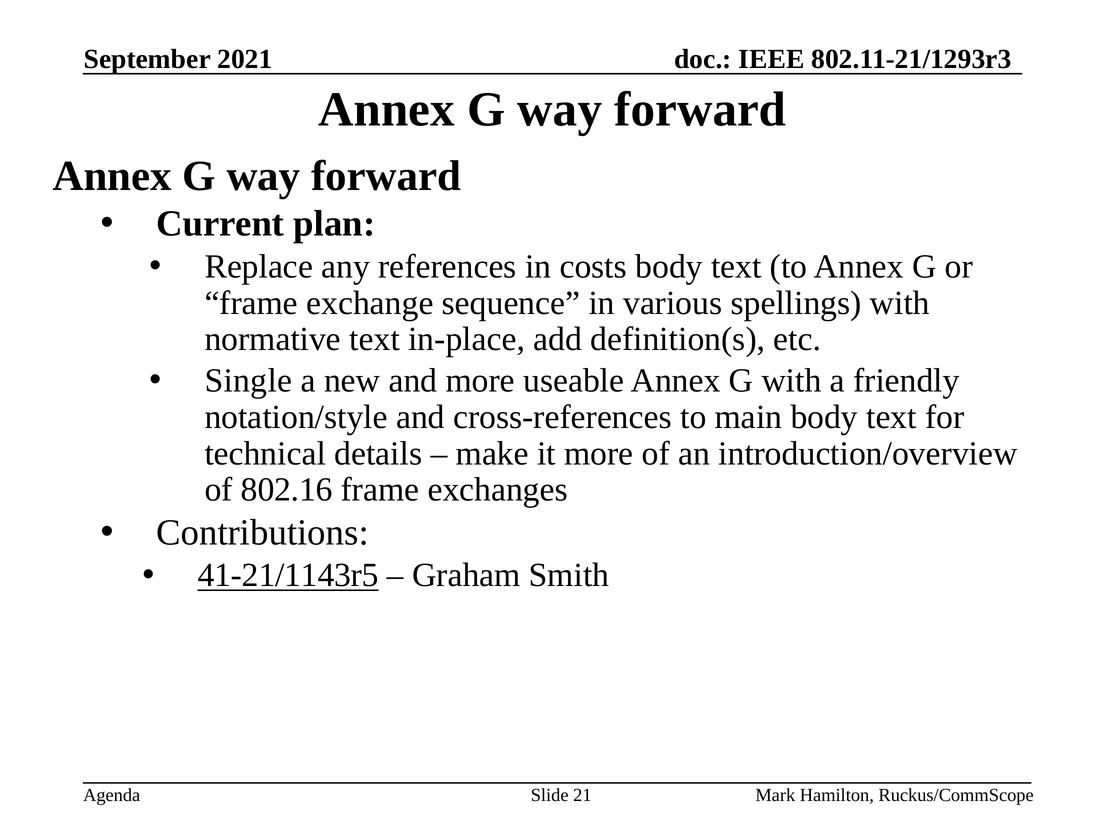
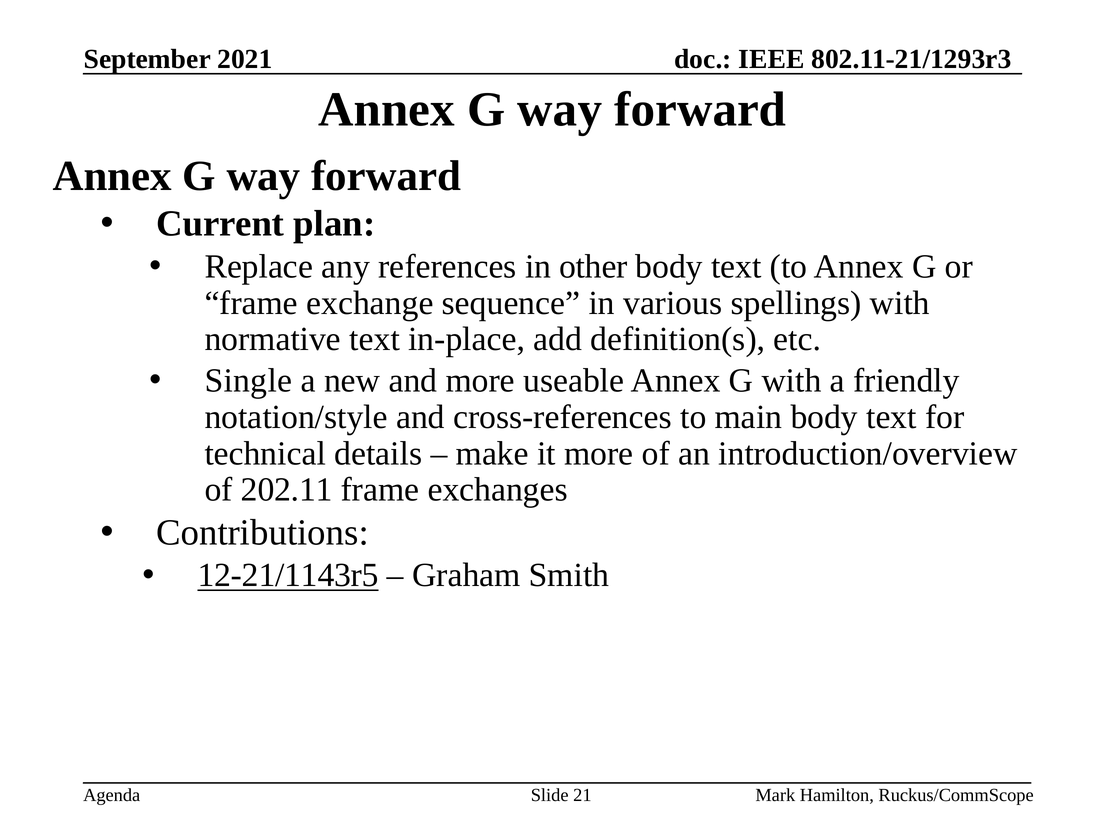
costs: costs -> other (593, 266)
802.16: 802.16 -> 202.11 (287, 490)
41-21/1143r5: 41-21/1143r5 -> 12-21/1143r5 (288, 575)
